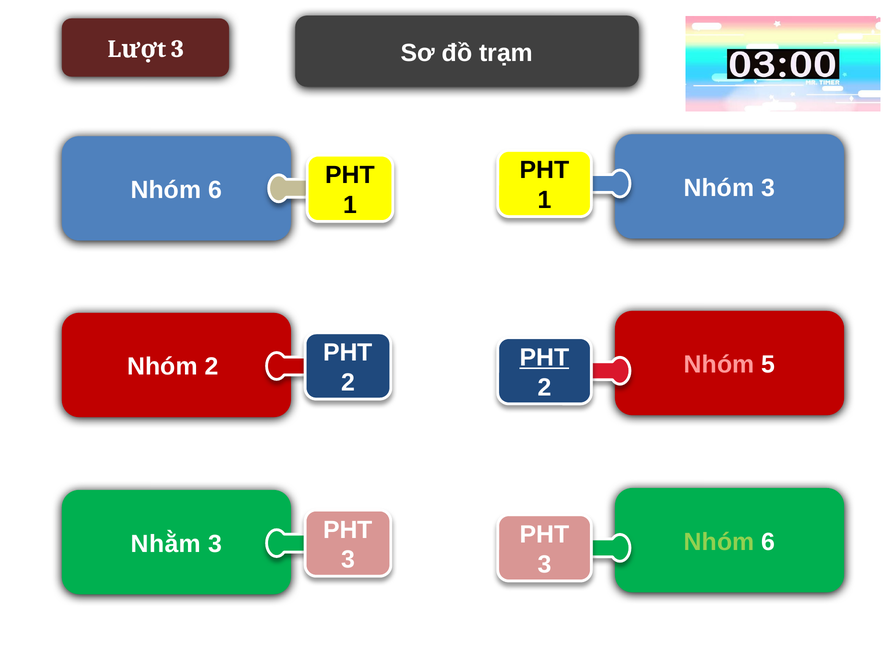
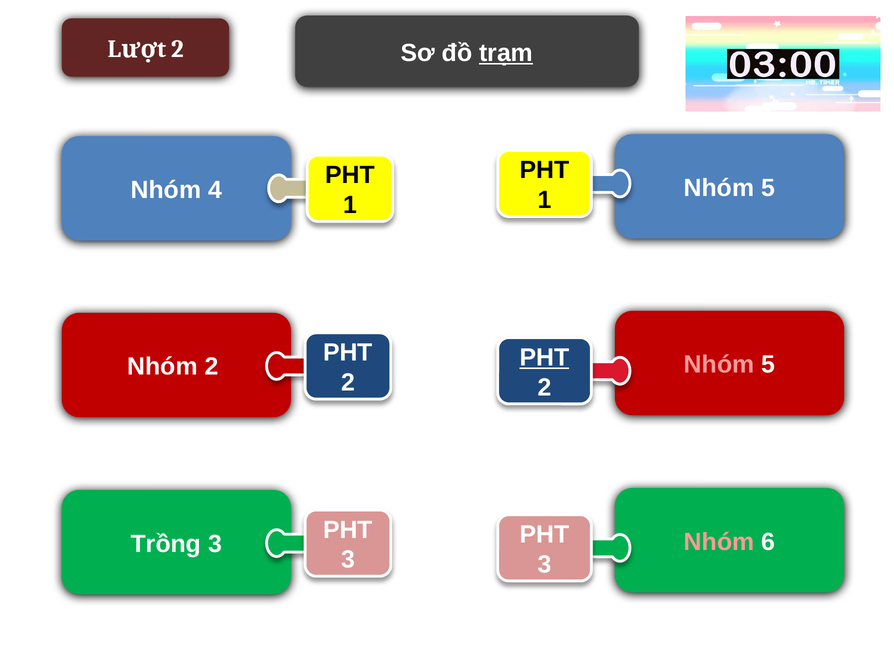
trạm underline: none -> present (506, 53)
3: 3 -> 2 (178, 49)
6: 6 -> 4 (215, 190)
3: 3 -> 5 (768, 188)
Nhằm: Nhằm -> Trồng (166, 543)
Nhóm colour: light green -> pink (719, 541)
